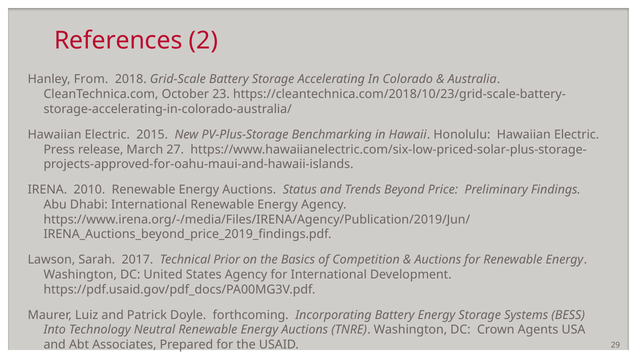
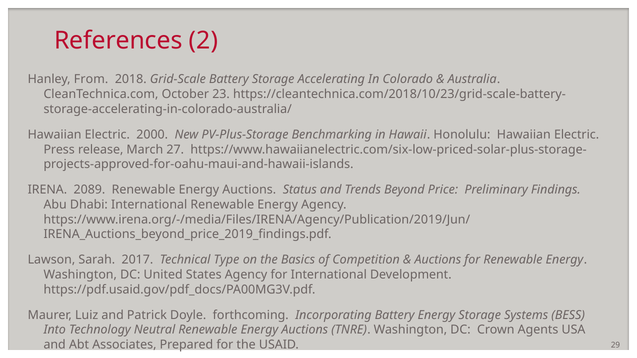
2015: 2015 -> 2000 (152, 135)
2010: 2010 -> 2089 (89, 190)
Prior: Prior -> Type (227, 260)
